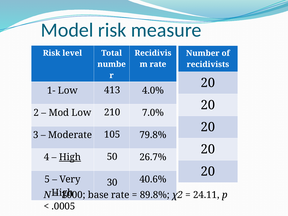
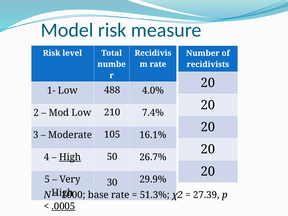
413: 413 -> 488 (112, 90)
7.0%: 7.0% -> 7.4% (153, 113)
79.8%: 79.8% -> 16.1% (153, 135)
40.6%: 40.6% -> 29.9% (153, 179)
89.8%: 89.8% -> 51.3% (155, 195)
24.11: 24.11 -> 27.39 (206, 195)
.0005 underline: none -> present (63, 206)
